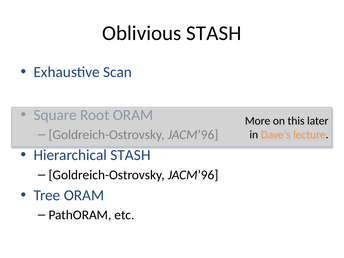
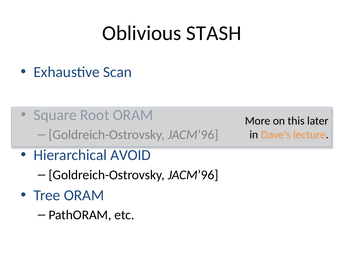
Hierarchical STASH: STASH -> AVOID (131, 155)
